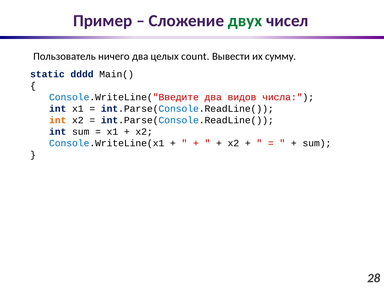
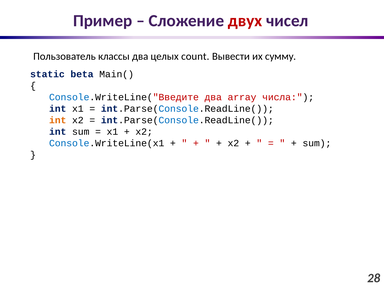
двух colour: green -> red (245, 21)
ничего: ничего -> классы (114, 56)
dddd: dddd -> beta (82, 74)
видов: видов -> array (242, 97)
